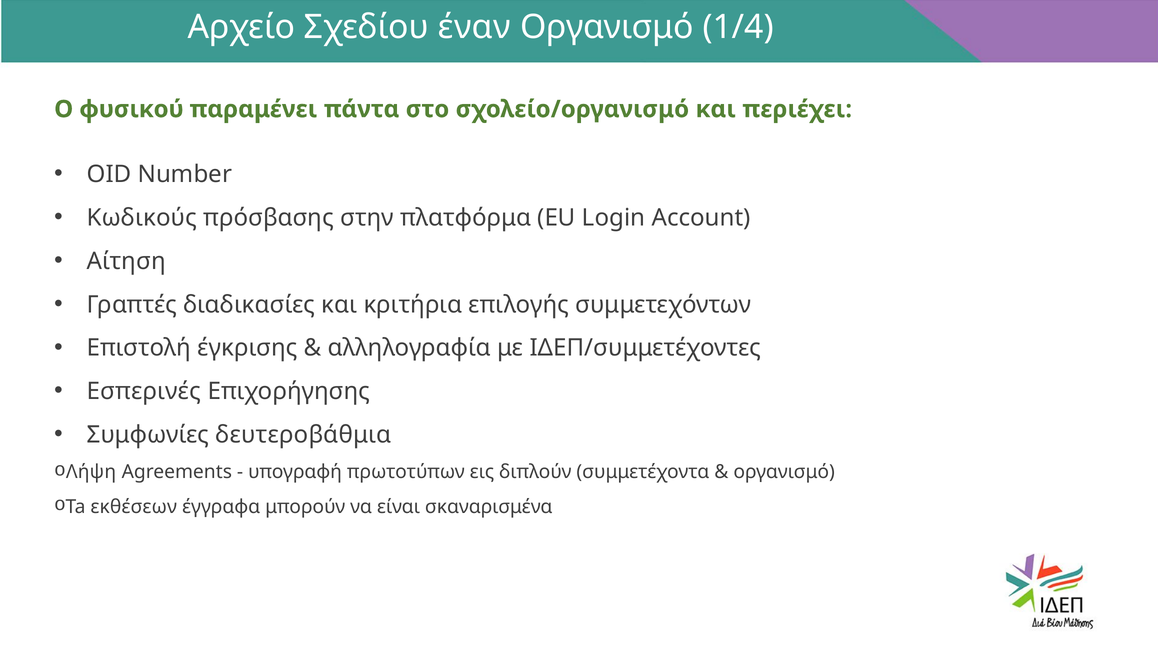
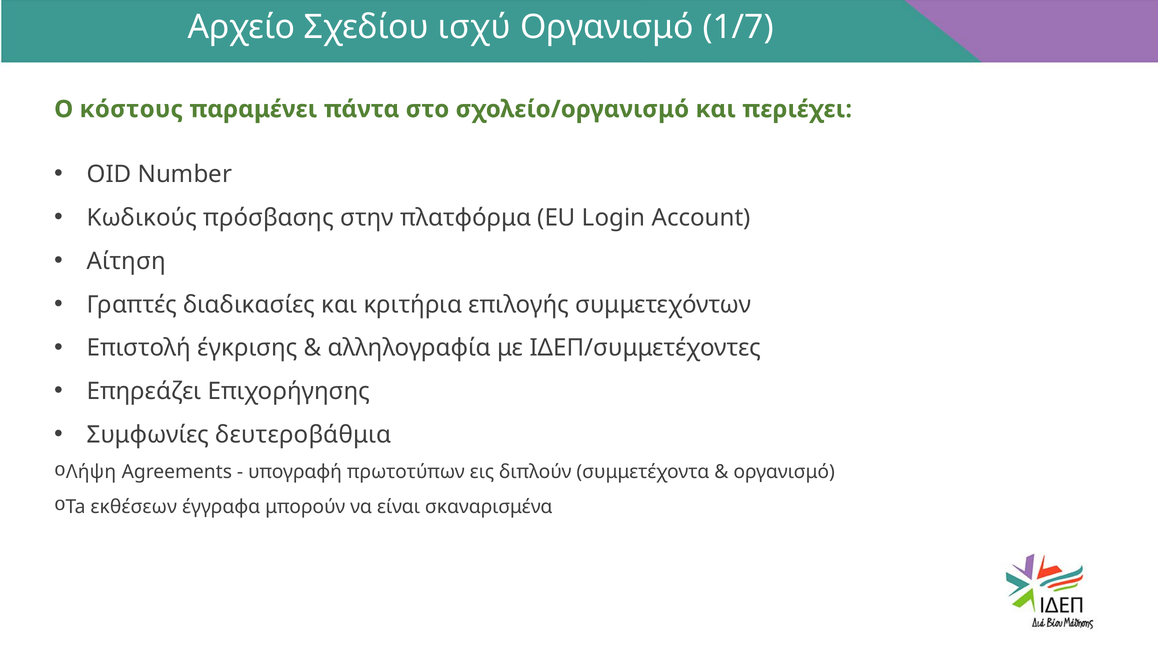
έναν: έναν -> ισχύ (474, 27)
1/4: 1/4 -> 1/7 (738, 27)
φυσικού: φυσικού -> κόστους (131, 109)
Εσπερινές: Εσπερινές -> Επηρεάζει (144, 392)
